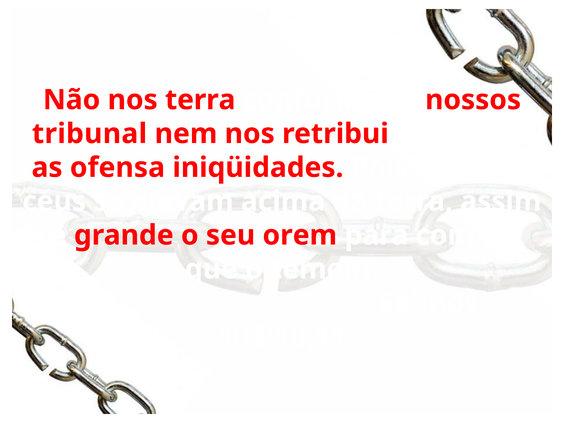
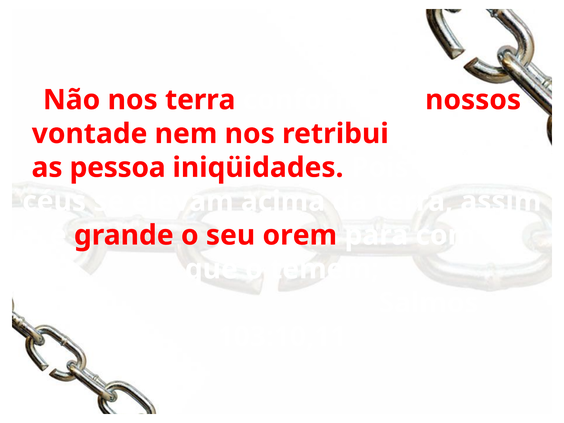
tribunal: tribunal -> vontade (90, 134)
ofensa: ofensa -> pessoa (118, 168)
